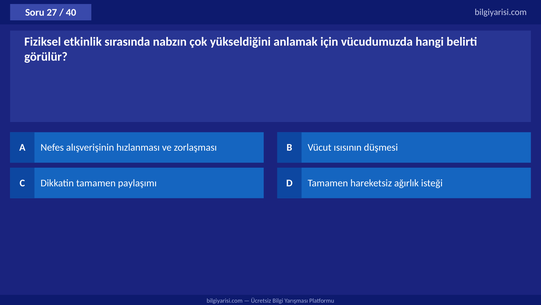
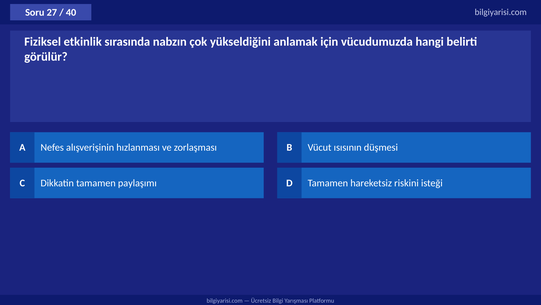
ağırlık: ağırlık -> riskini (406, 183)
